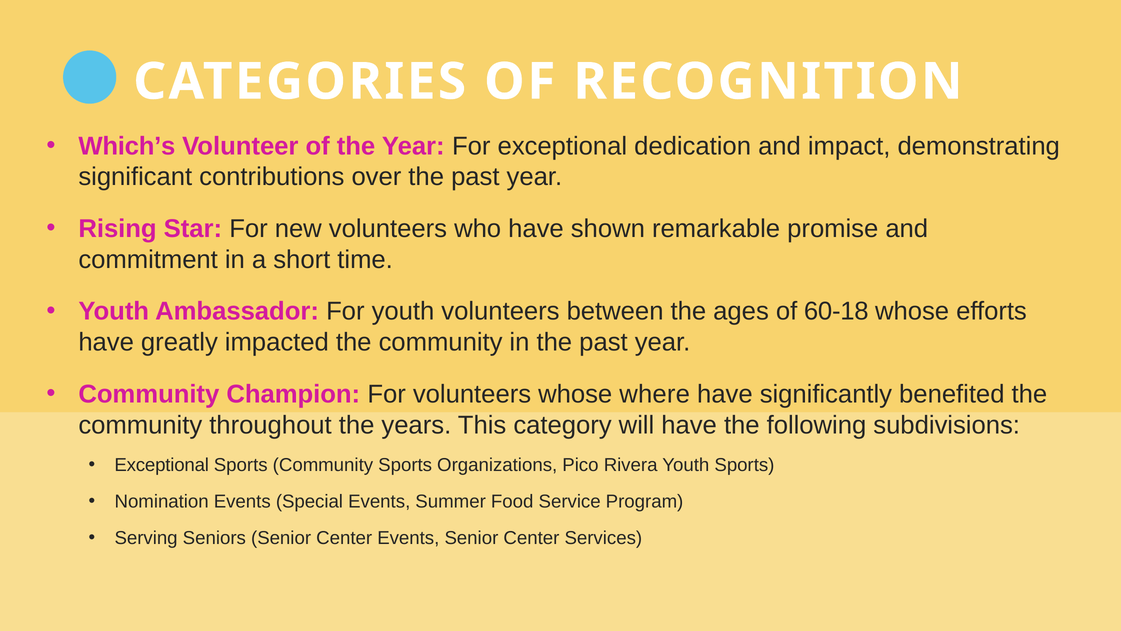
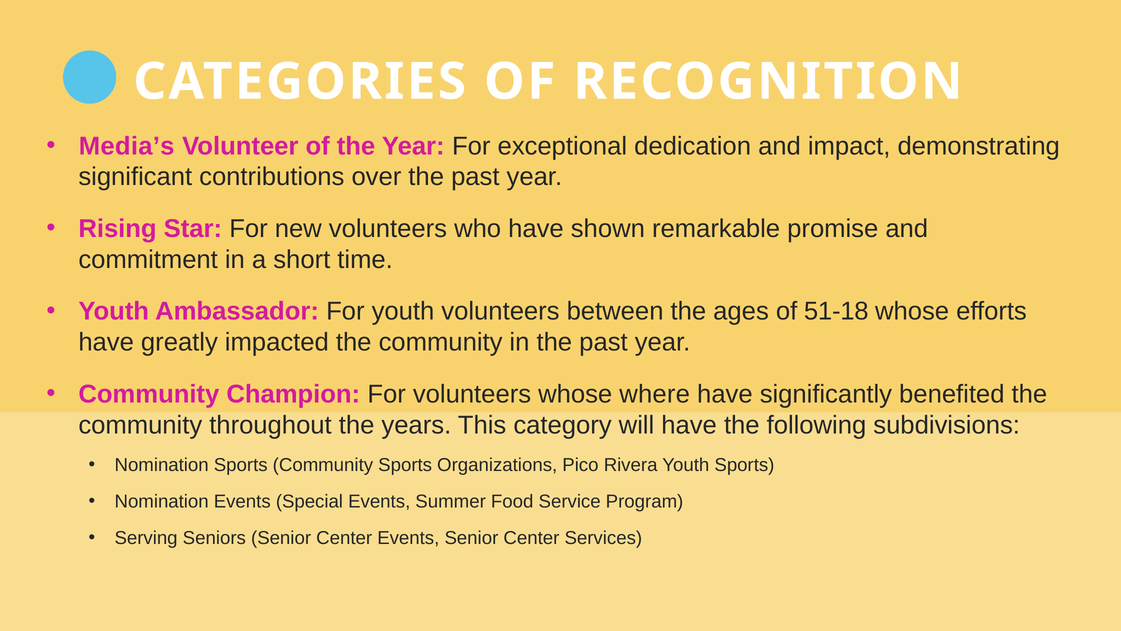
Which’s: Which’s -> Media’s (127, 146)
60-18: 60-18 -> 51-18 (836, 311)
Exceptional: Exceptional -> Nomination (162, 465)
